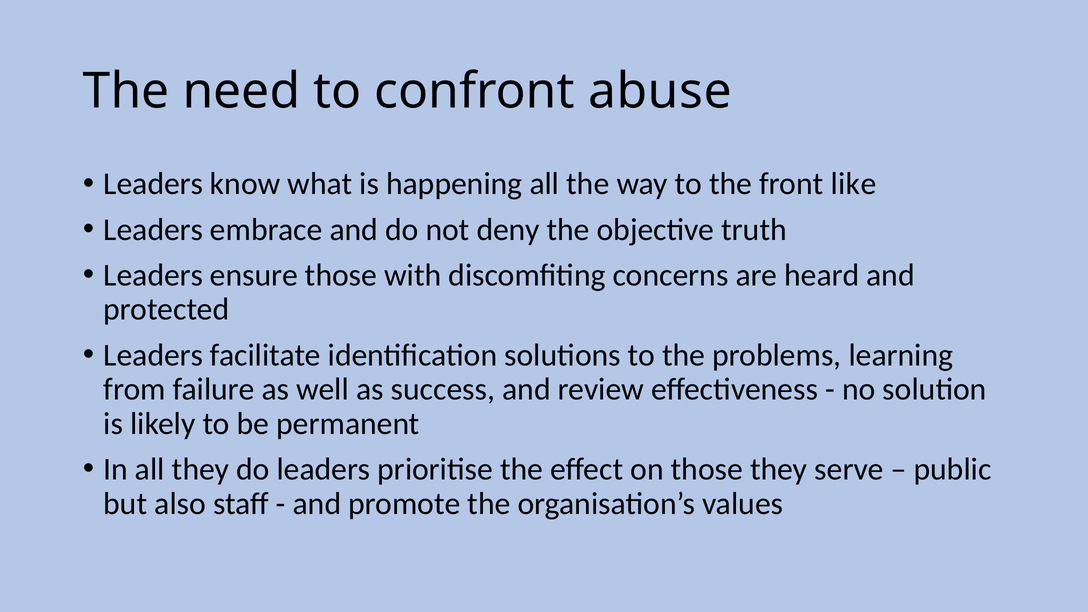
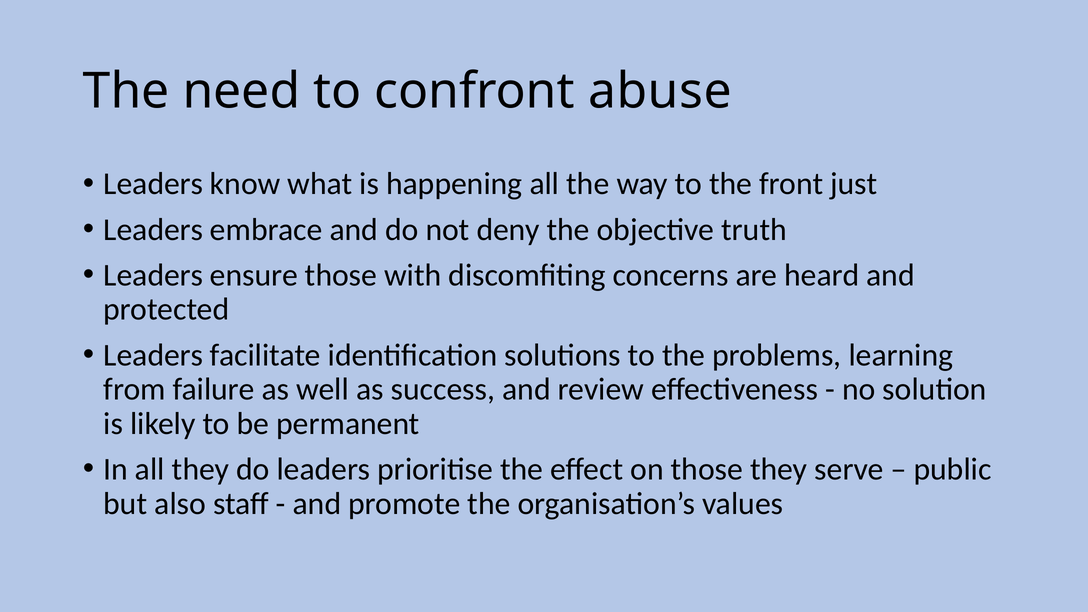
like: like -> just (854, 184)
